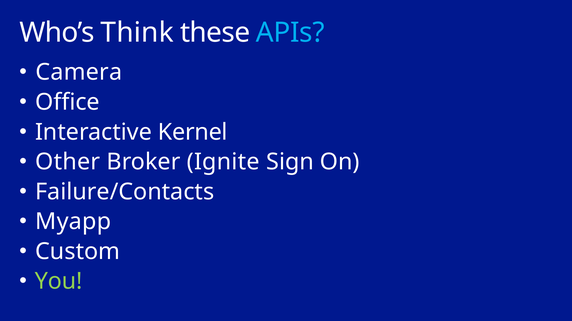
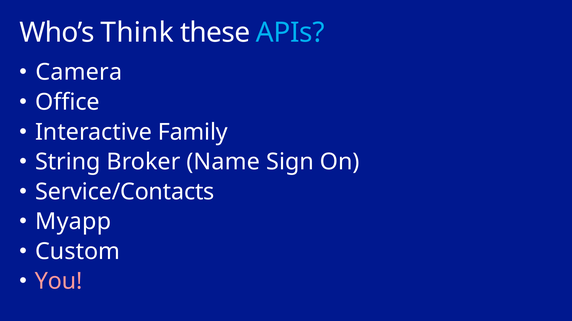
Kernel: Kernel -> Family (193, 132)
Other: Other -> String (68, 162)
Ignite: Ignite -> Name (223, 162)
Failure/Contacts: Failure/Contacts -> Service/Contacts (125, 192)
You colour: light green -> pink (59, 282)
